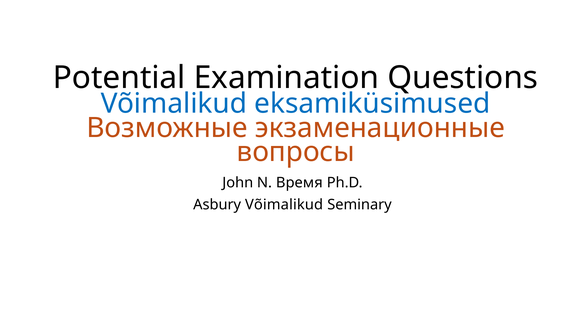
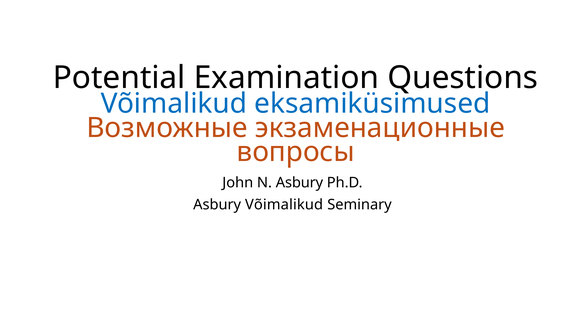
N Время: Время -> Asbury (299, 183)
